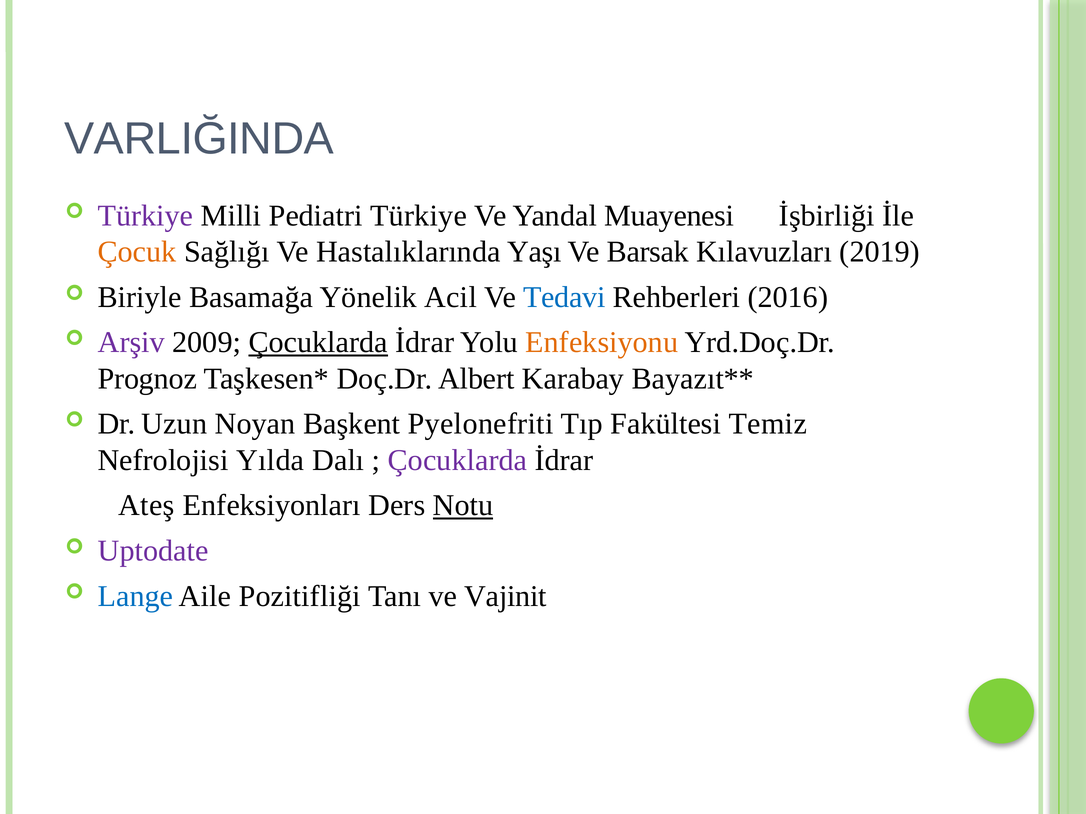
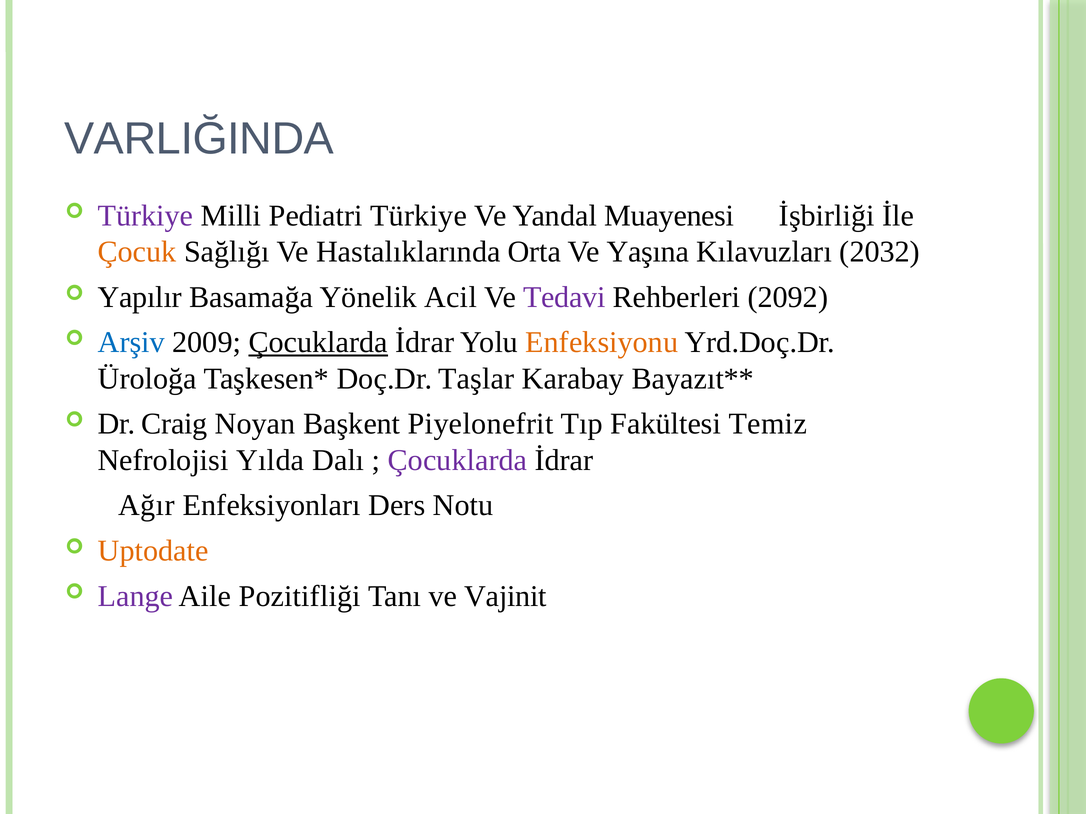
Yaşı: Yaşı -> Orta (534, 252)
Barsak: Barsak -> Yaşına (648, 252)
2019: 2019 -> 2032 (880, 252)
Biriyle: Biriyle -> Yapılır (140, 297)
Tedavi colour: blue -> purple (564, 297)
2016: 2016 -> 2092 (788, 297)
Arşiv colour: purple -> blue (131, 343)
Prognoz: Prognoz -> Üroloğa (147, 379)
Albert: Albert -> Taşlar (476, 379)
Uzun: Uzun -> Craig (174, 424)
Pyelonefriti: Pyelonefriti -> Piyelonefrit (481, 424)
Ateş: Ateş -> Ağır (146, 506)
Notu underline: present -> none (463, 506)
Uptodate colour: purple -> orange (153, 551)
Lange colour: blue -> purple (135, 596)
